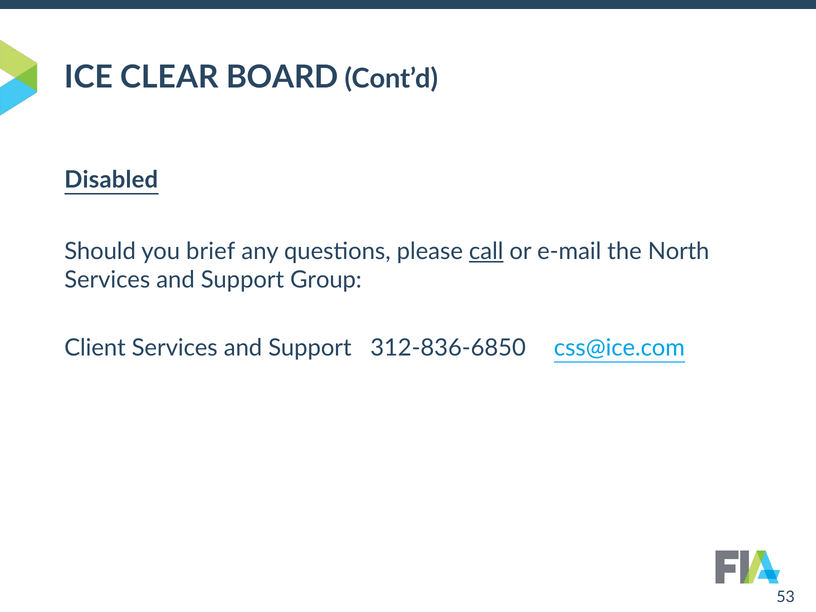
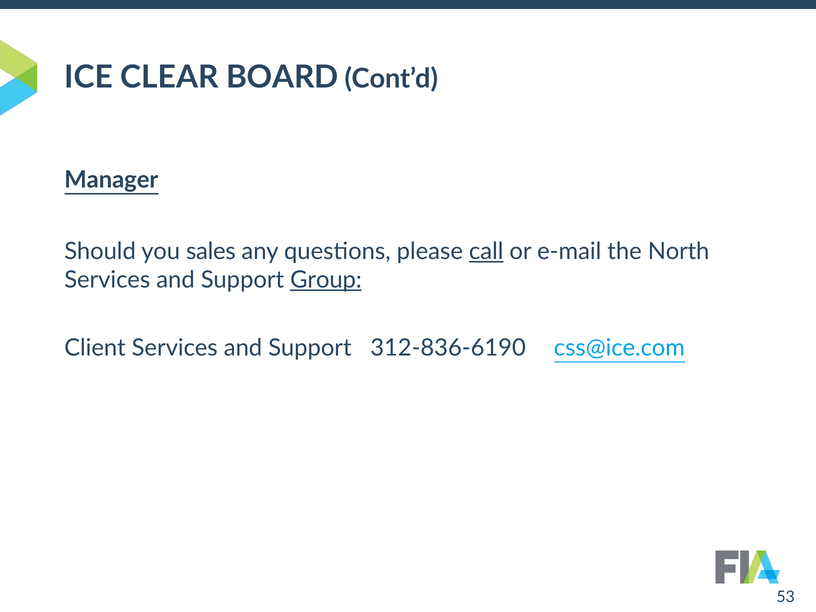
Disabled: Disabled -> Manager (111, 180)
brief: brief -> sales (211, 251)
Group underline: none -> present (326, 280)
312-836-6850: 312-836-6850 -> 312-836-6190 (448, 348)
